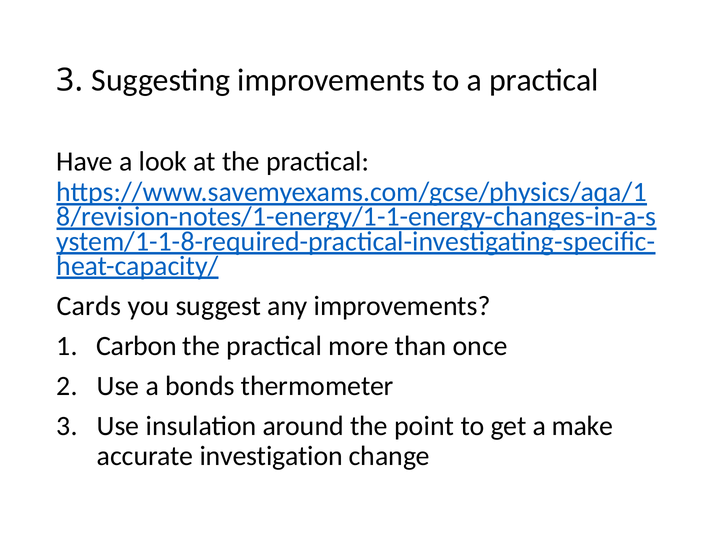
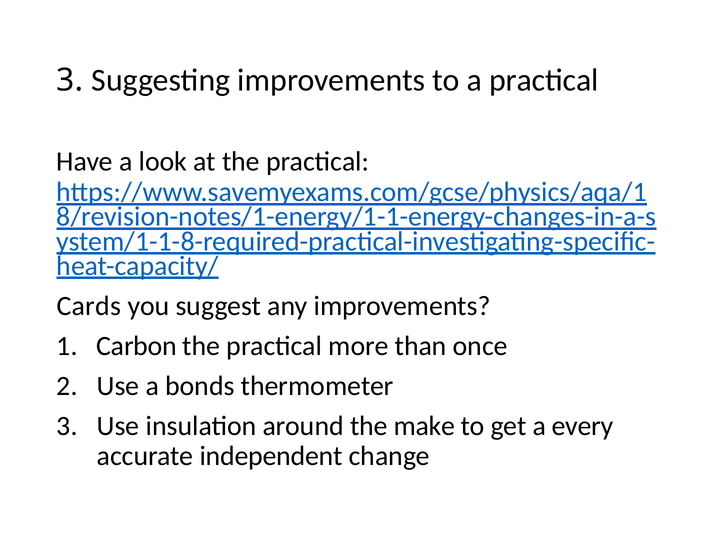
point: point -> make (424, 426)
make: make -> every (583, 426)
investigation: investigation -> independent (271, 456)
